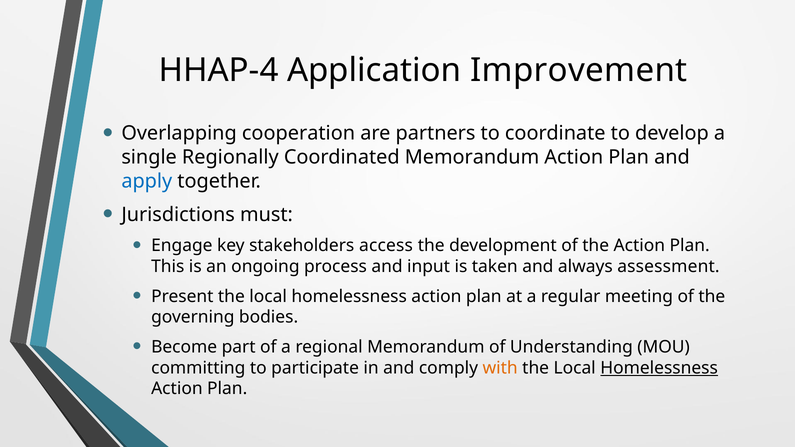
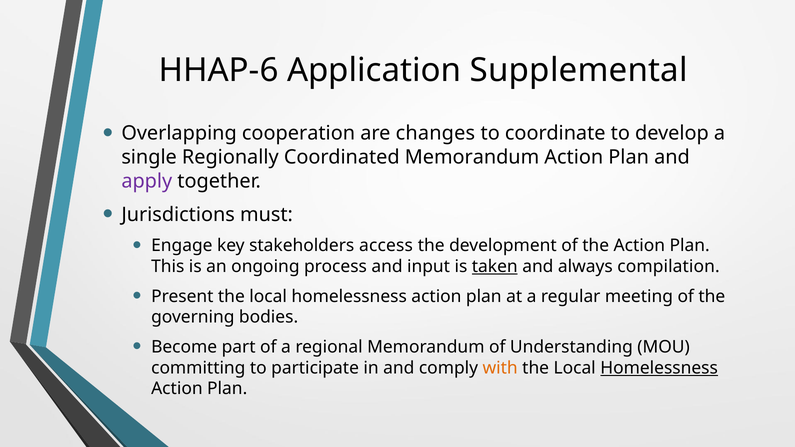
HHAP-4: HHAP-4 -> HHAP-6 (219, 70)
Improvement: Improvement -> Supplemental (579, 70)
partners: partners -> changes (435, 133)
apply colour: blue -> purple (147, 181)
taken underline: none -> present (495, 267)
assessment: assessment -> compilation (669, 267)
